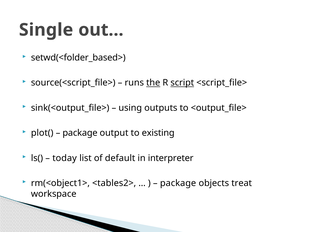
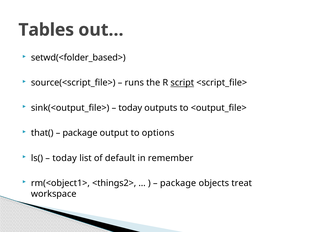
Single: Single -> Tables (46, 30)
the underline: present -> none (153, 83)
using: using -> today (130, 108)
plot(: plot( -> that( (42, 133)
existing: existing -> options (158, 133)
interpreter: interpreter -> remember (171, 158)
<tables2>: <tables2> -> <things2> (114, 184)
